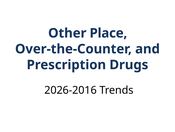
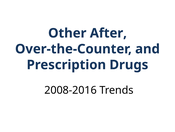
Place: Place -> After (108, 33)
2026-2016: 2026-2016 -> 2008-2016 (71, 90)
